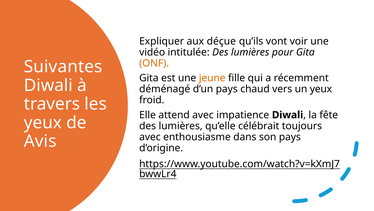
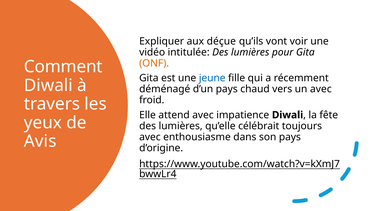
Suivantes: Suivantes -> Comment (63, 67)
jeune colour: orange -> blue (212, 78)
un yeux: yeux -> avec (321, 89)
